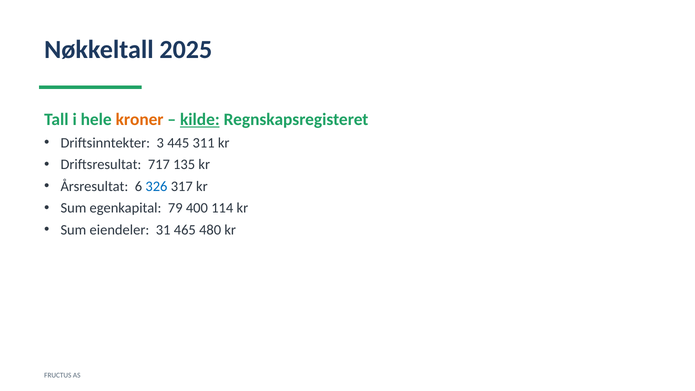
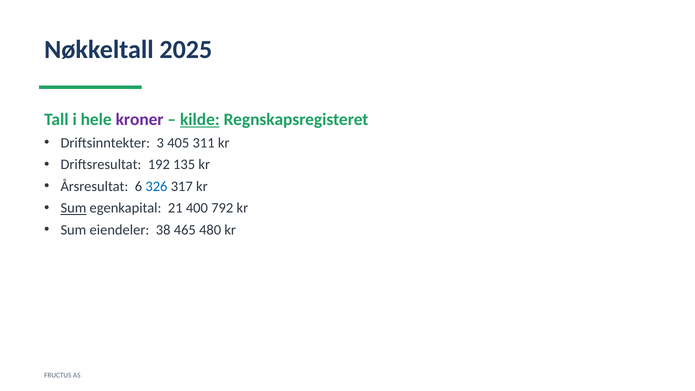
kroner colour: orange -> purple (140, 120)
445: 445 -> 405 (178, 143)
717: 717 -> 192 (159, 165)
Sum underline: none -> present (73, 208)
79: 79 -> 21 (175, 208)
114: 114 -> 792 (222, 208)
31: 31 -> 38 (163, 230)
